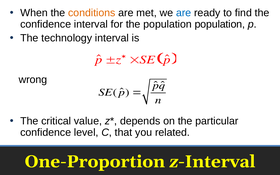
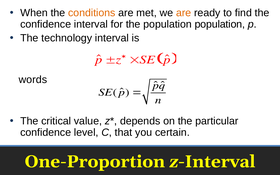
are colour: blue -> orange (184, 13)
wrong: wrong -> words (33, 80)
related: related -> certain (172, 132)
